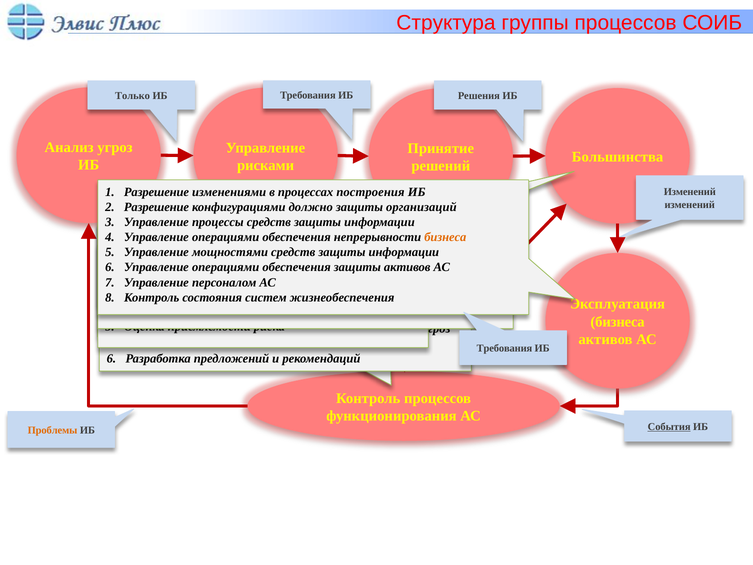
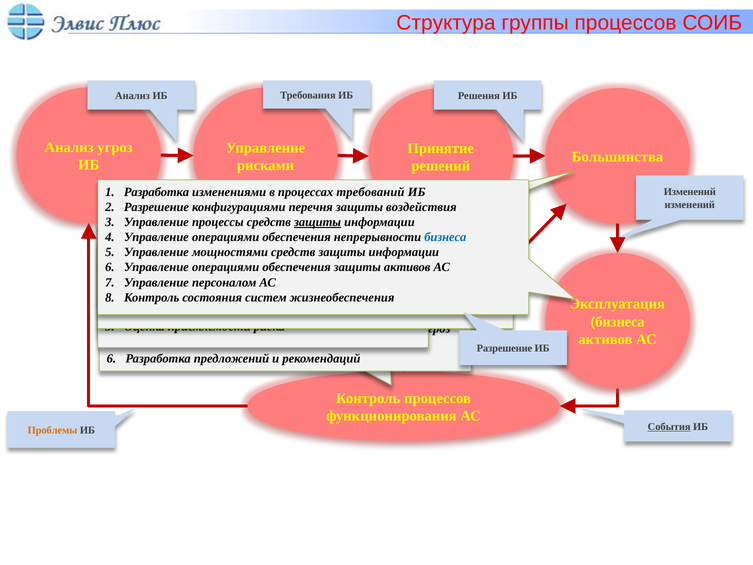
Только: Только -> Анализ (133, 96)
Разрешение: Разрешение -> Разработка (156, 192)
процессах построения: построения -> требований (370, 192)
конфигурациями должно: должно -> перечня (311, 207)
защиты организаций: организаций -> воздействия (421, 207)
защиты underline: none -> present (318, 222)
бизнеса colour: orange -> blue (445, 237)
Требования: Требования -> Разрешение (504, 348)
